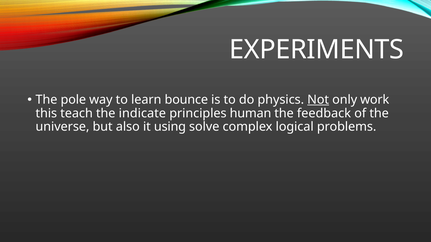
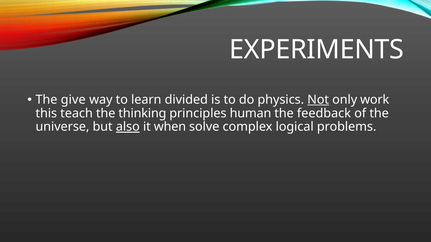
pole: pole -> give (73, 100)
bounce: bounce -> divided (186, 100)
indicate: indicate -> thinking (142, 113)
also underline: none -> present (128, 127)
using: using -> when (170, 127)
